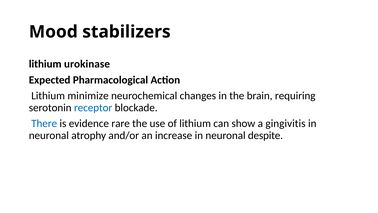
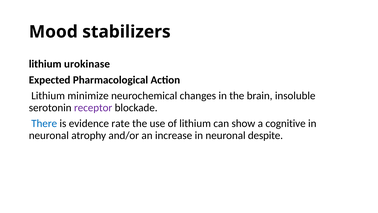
requiring: requiring -> insoluble (295, 96)
receptor colour: blue -> purple (93, 107)
rare: rare -> rate (121, 123)
gingivitis: gingivitis -> cognitive (286, 123)
